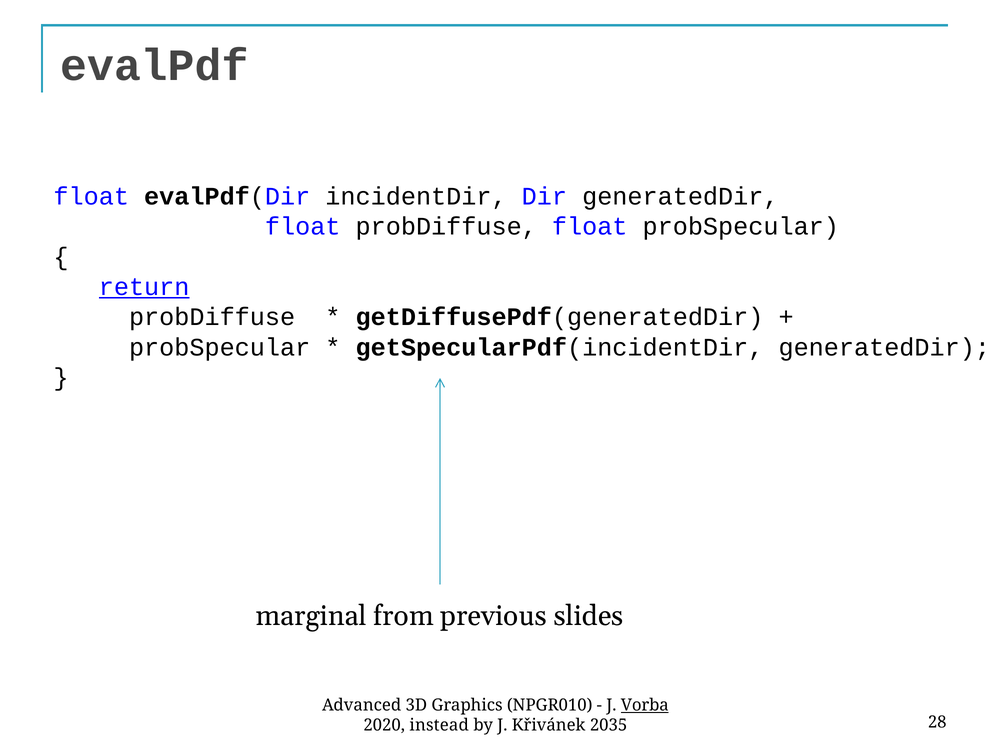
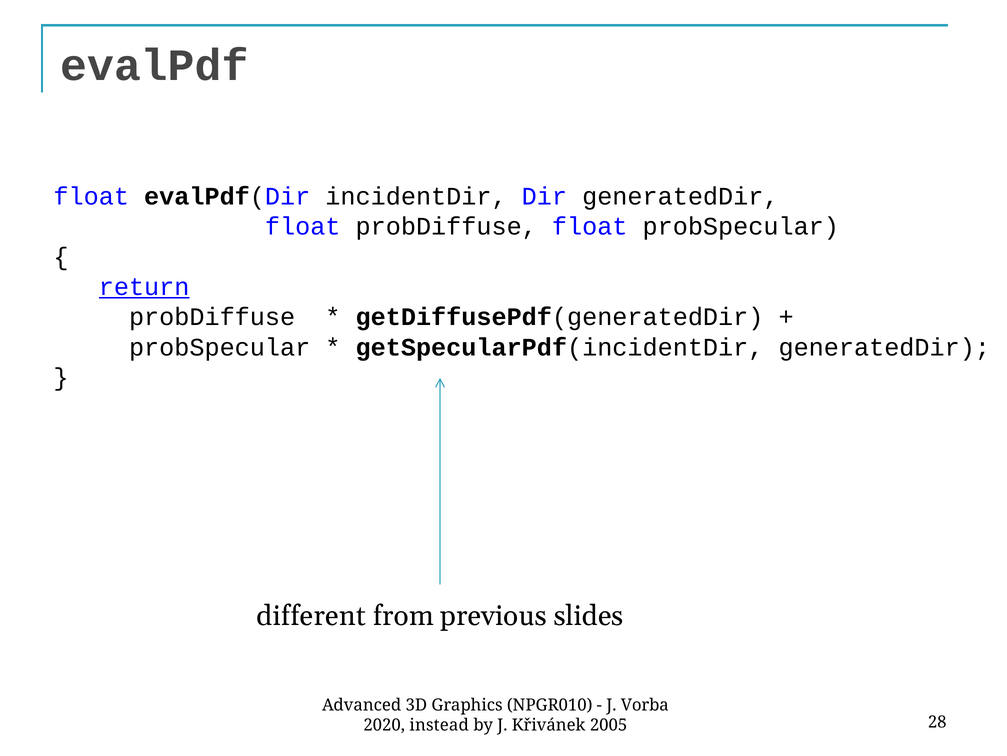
marginal: marginal -> different (311, 616)
Vorba underline: present -> none (645, 704)
2035: 2035 -> 2005 (609, 725)
